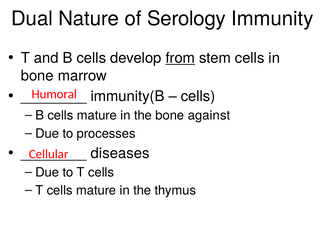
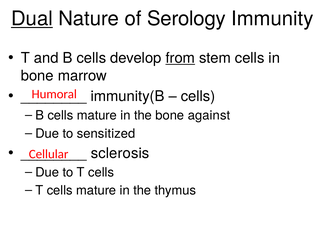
Dual underline: none -> present (32, 19)
processes: processes -> sensitized (106, 134)
diseases: diseases -> sclerosis (120, 153)
